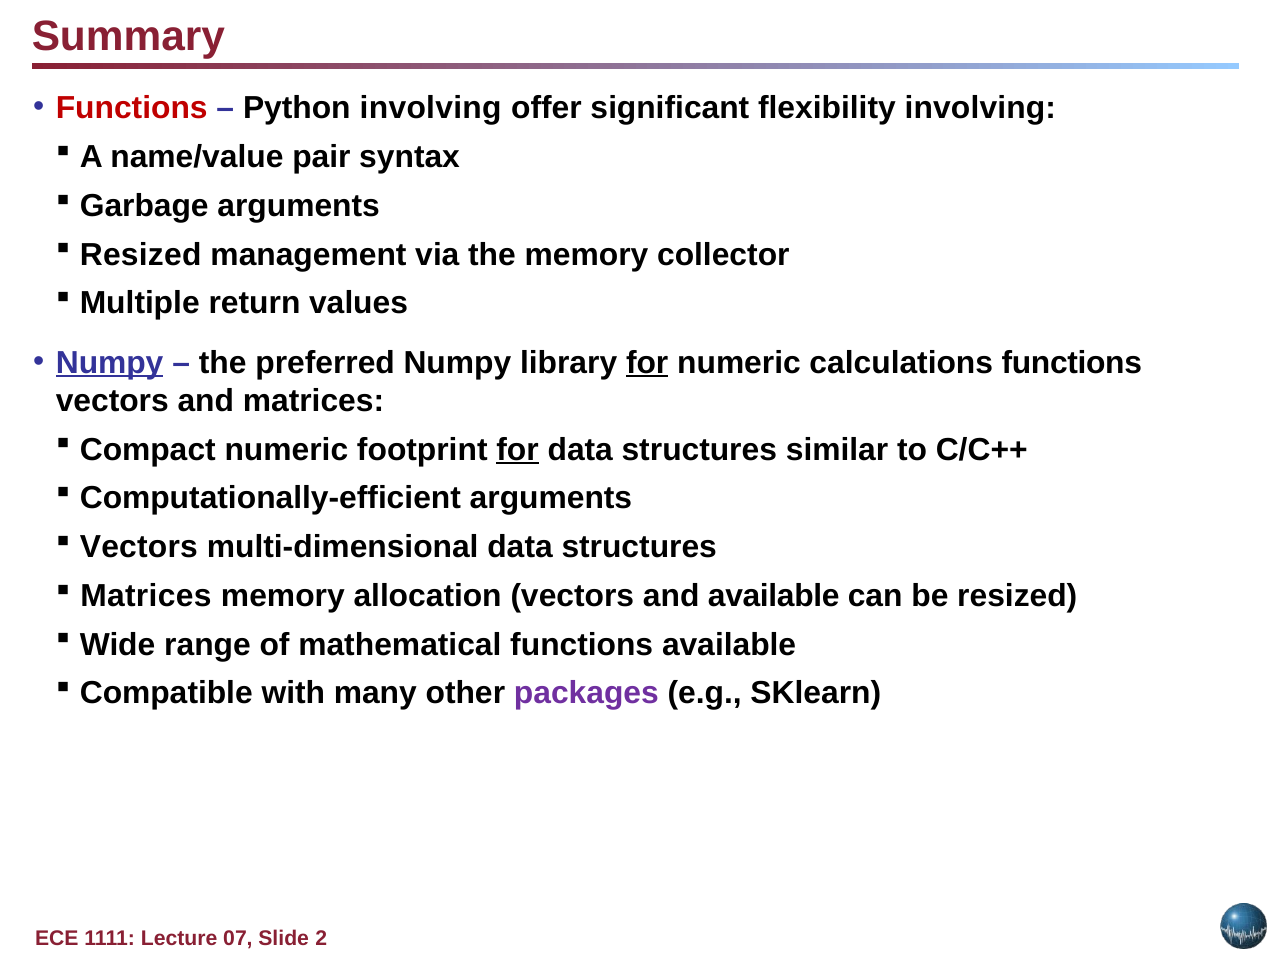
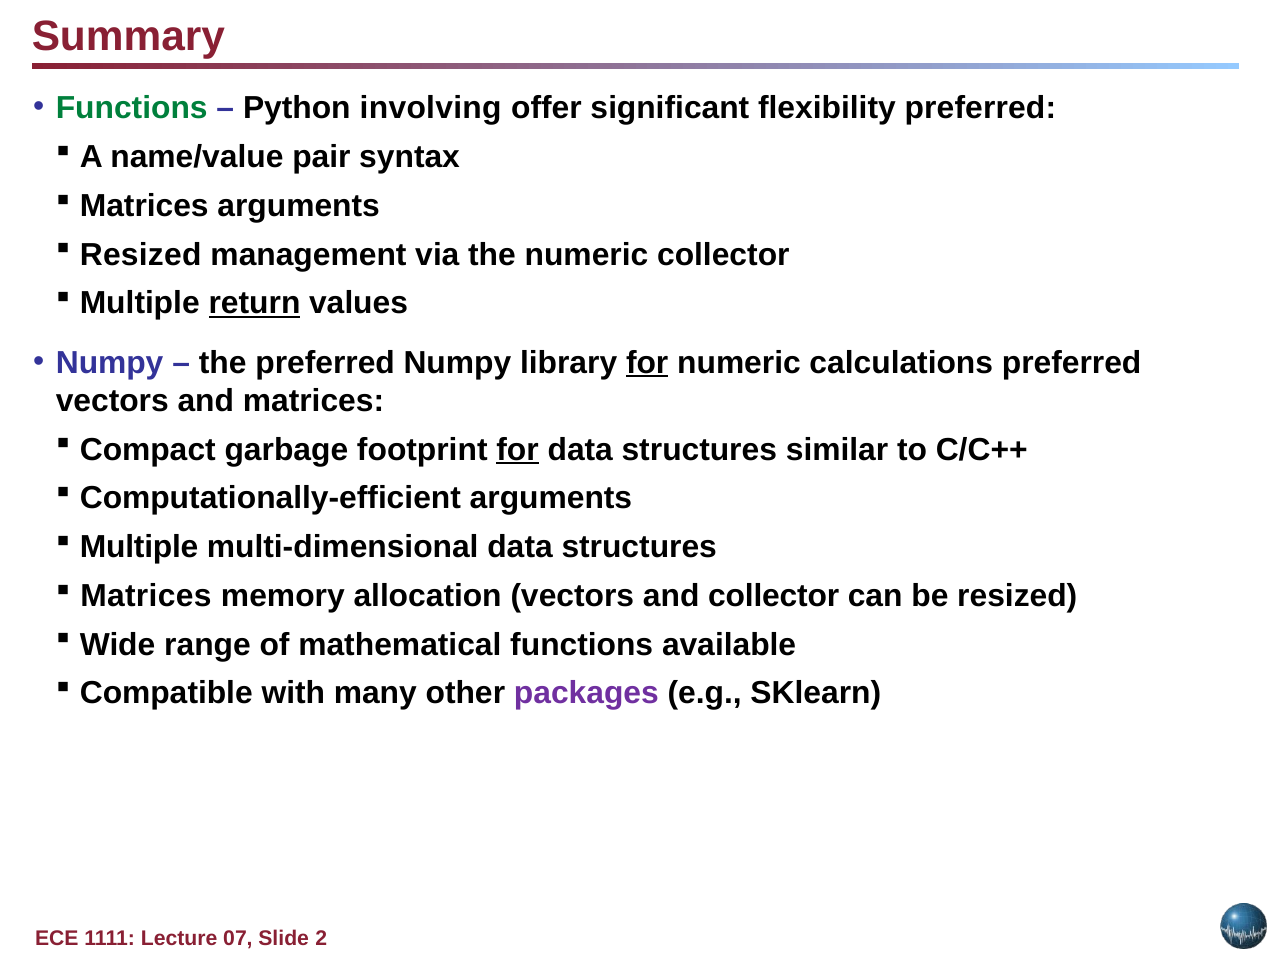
Functions colour: red -> green (132, 108)
flexibility involving: involving -> preferred (980, 108)
Garbage: Garbage -> Matrices (144, 206)
the memory: memory -> numeric (586, 255)
return underline: none -> present (254, 303)
Numpy underline: present -> none (110, 363)
calculations functions: functions -> preferred (1072, 363)
Compact numeric: numeric -> garbage (286, 450)
Vectors: Vectors -> Multiple (139, 547)
and available: available -> collector (774, 596)
